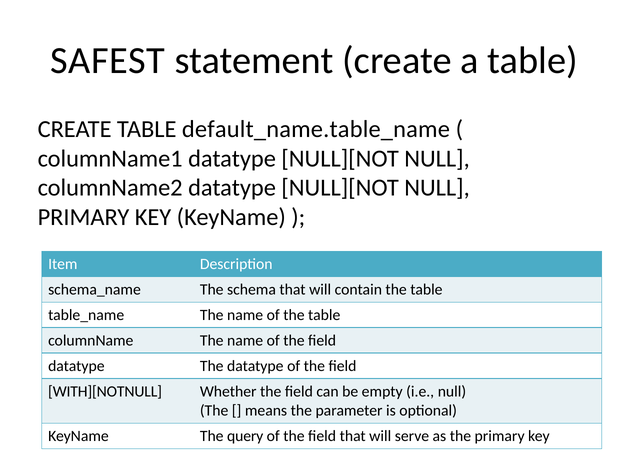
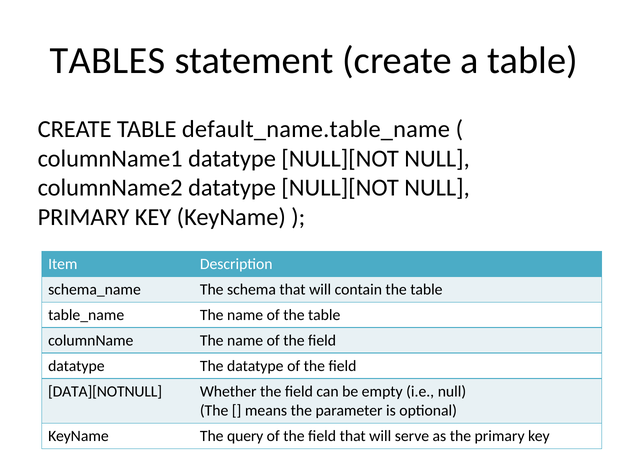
SAFEST: SAFEST -> TABLES (108, 61)
WITH][NOTNULL: WITH][NOTNULL -> DATA][NOTNULL (105, 391)
